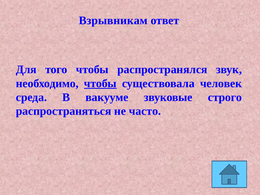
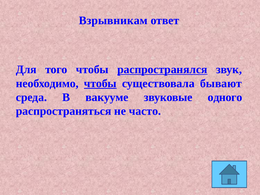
распространялся underline: none -> present (162, 70)
человек: человек -> бывают (221, 83)
строго: строго -> одного (225, 97)
